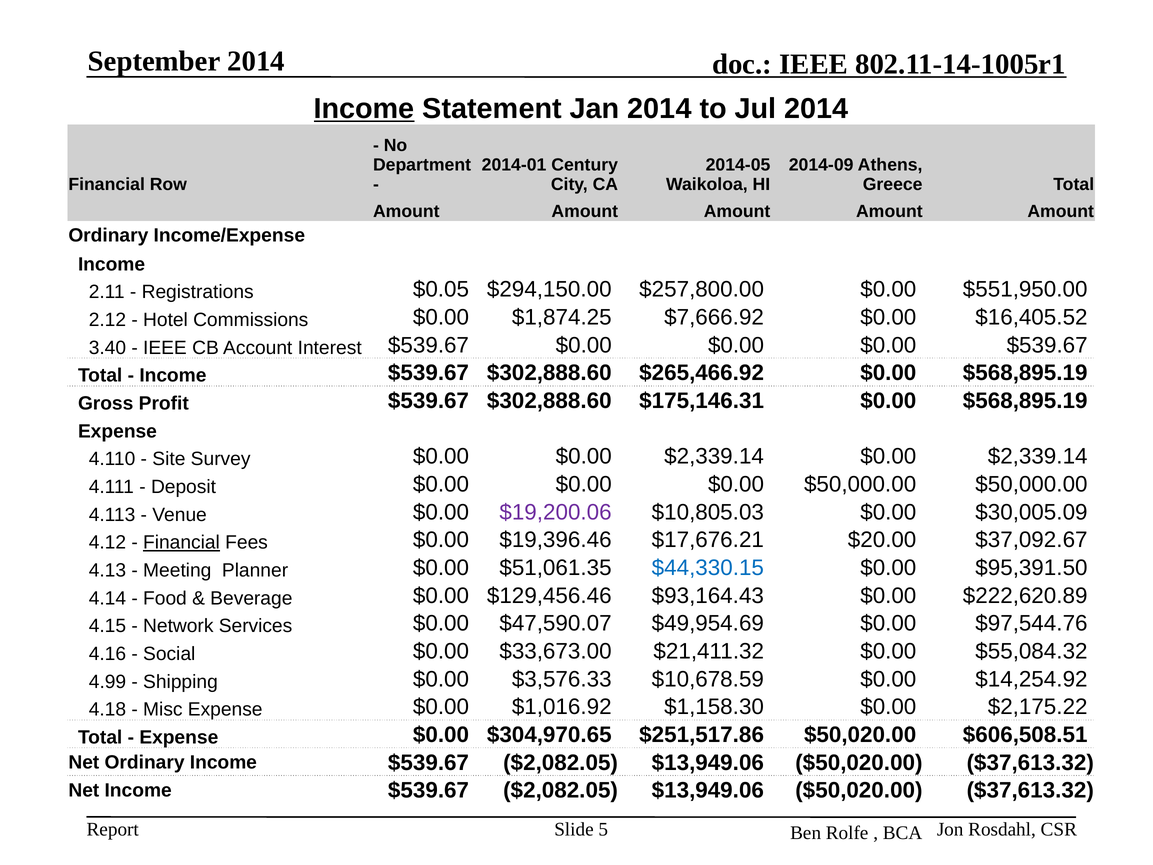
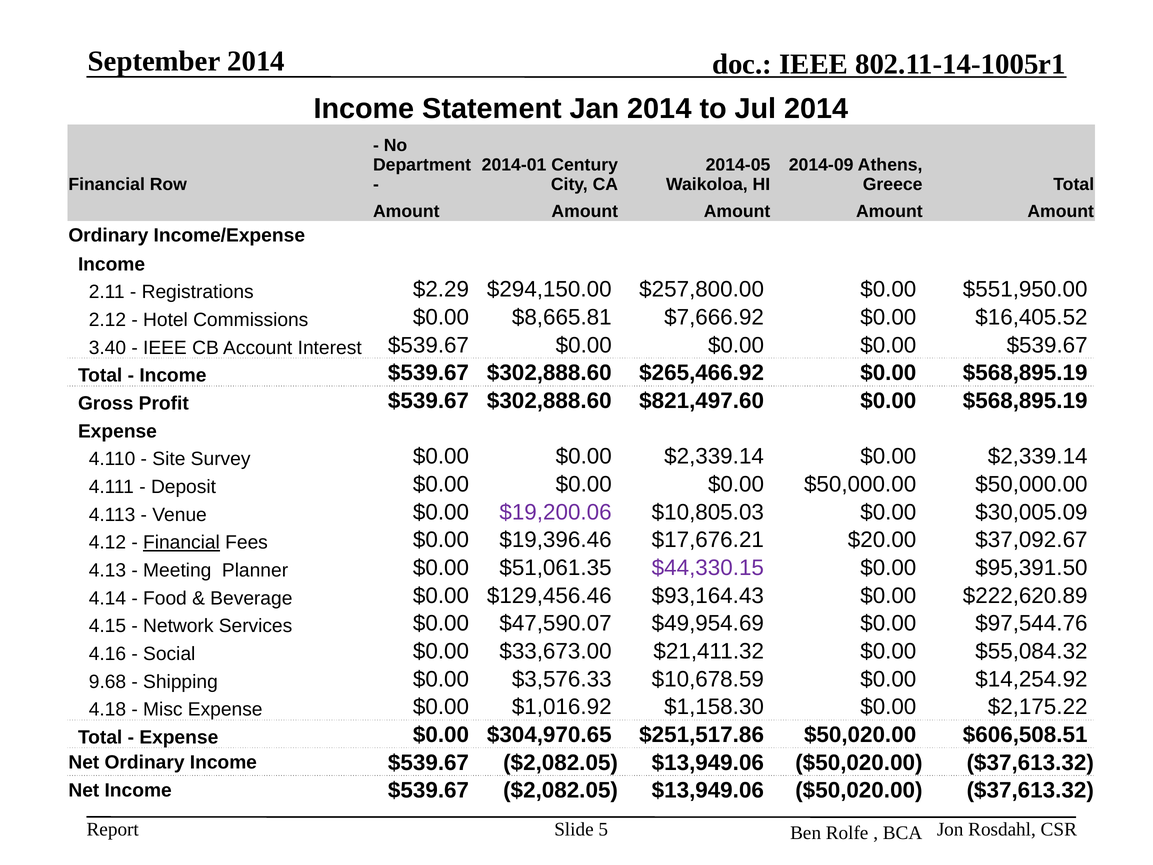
Income underline: present -> none (364, 109)
$0.05: $0.05 -> $2.29 (441, 289)
$1,874.25: $1,874.25 -> $8,665.81 (562, 317)
$175,146.31: $175,146.31 -> $821,497.60 (702, 401)
$44,330.15 colour: blue -> purple (708, 568)
4.99: 4.99 -> 9.68 (107, 682)
